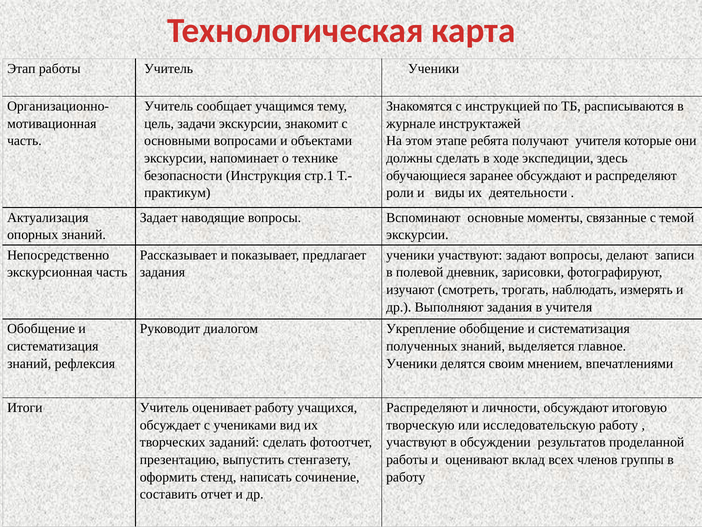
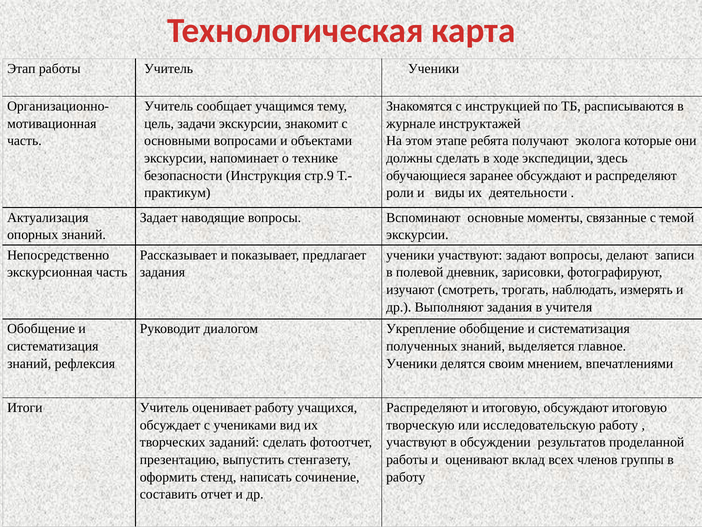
получают учителя: учителя -> эколога (598, 141)
стр.1: стр.1 -> стр.9 (319, 175)
и личности: личности -> итоговую (511, 407)
